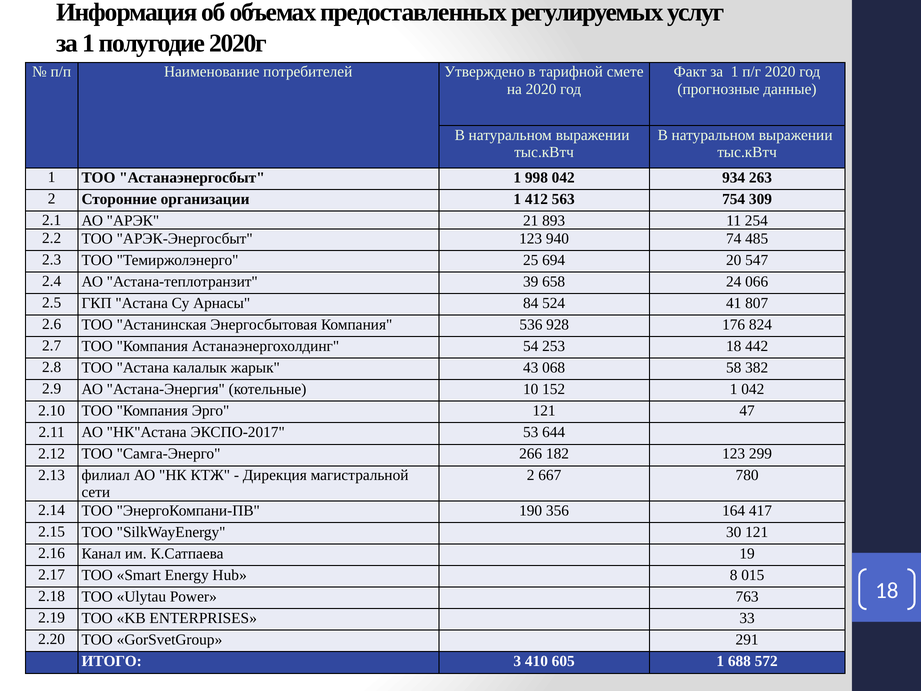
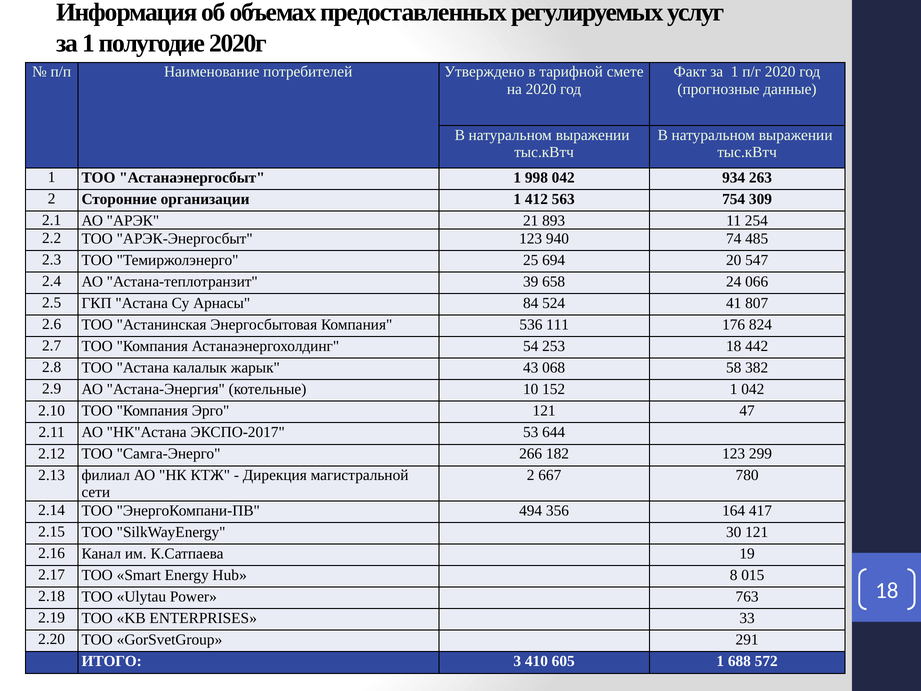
928: 928 -> 111 (558, 324)
190: 190 -> 494 (531, 510)
